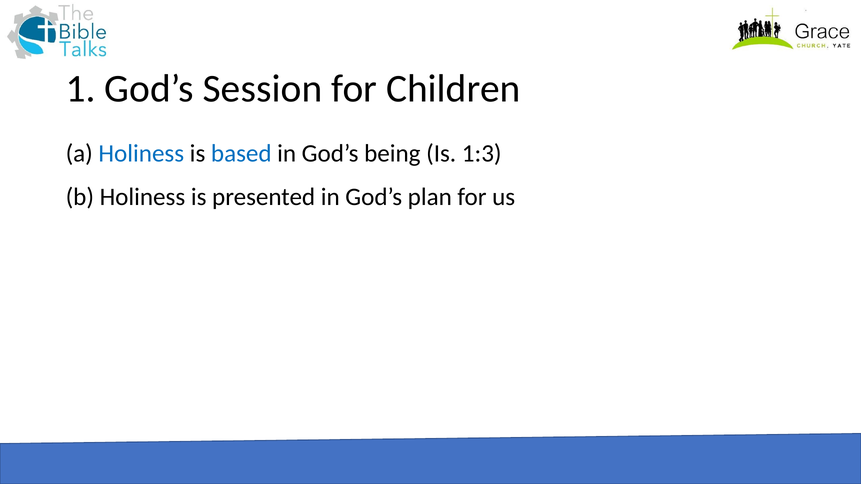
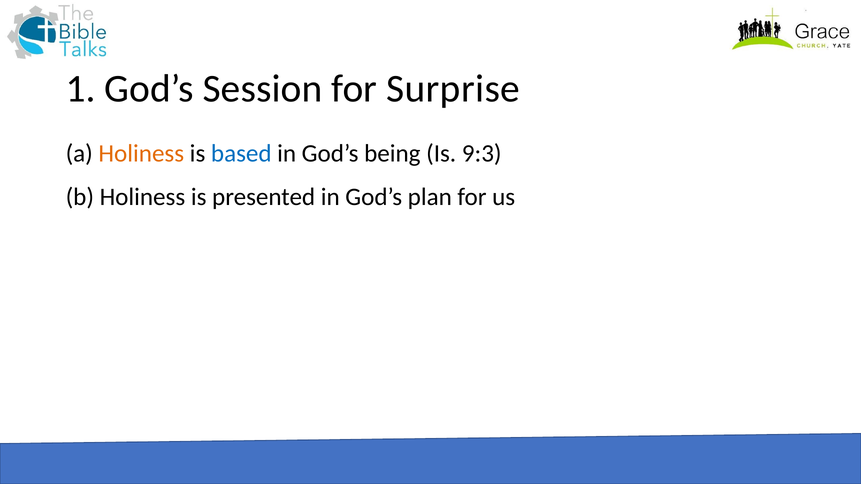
Children: Children -> Surprise (453, 89)
Holiness colour: blue -> orange (141, 153)
1:3: 1:3 -> 9:3 (482, 153)
